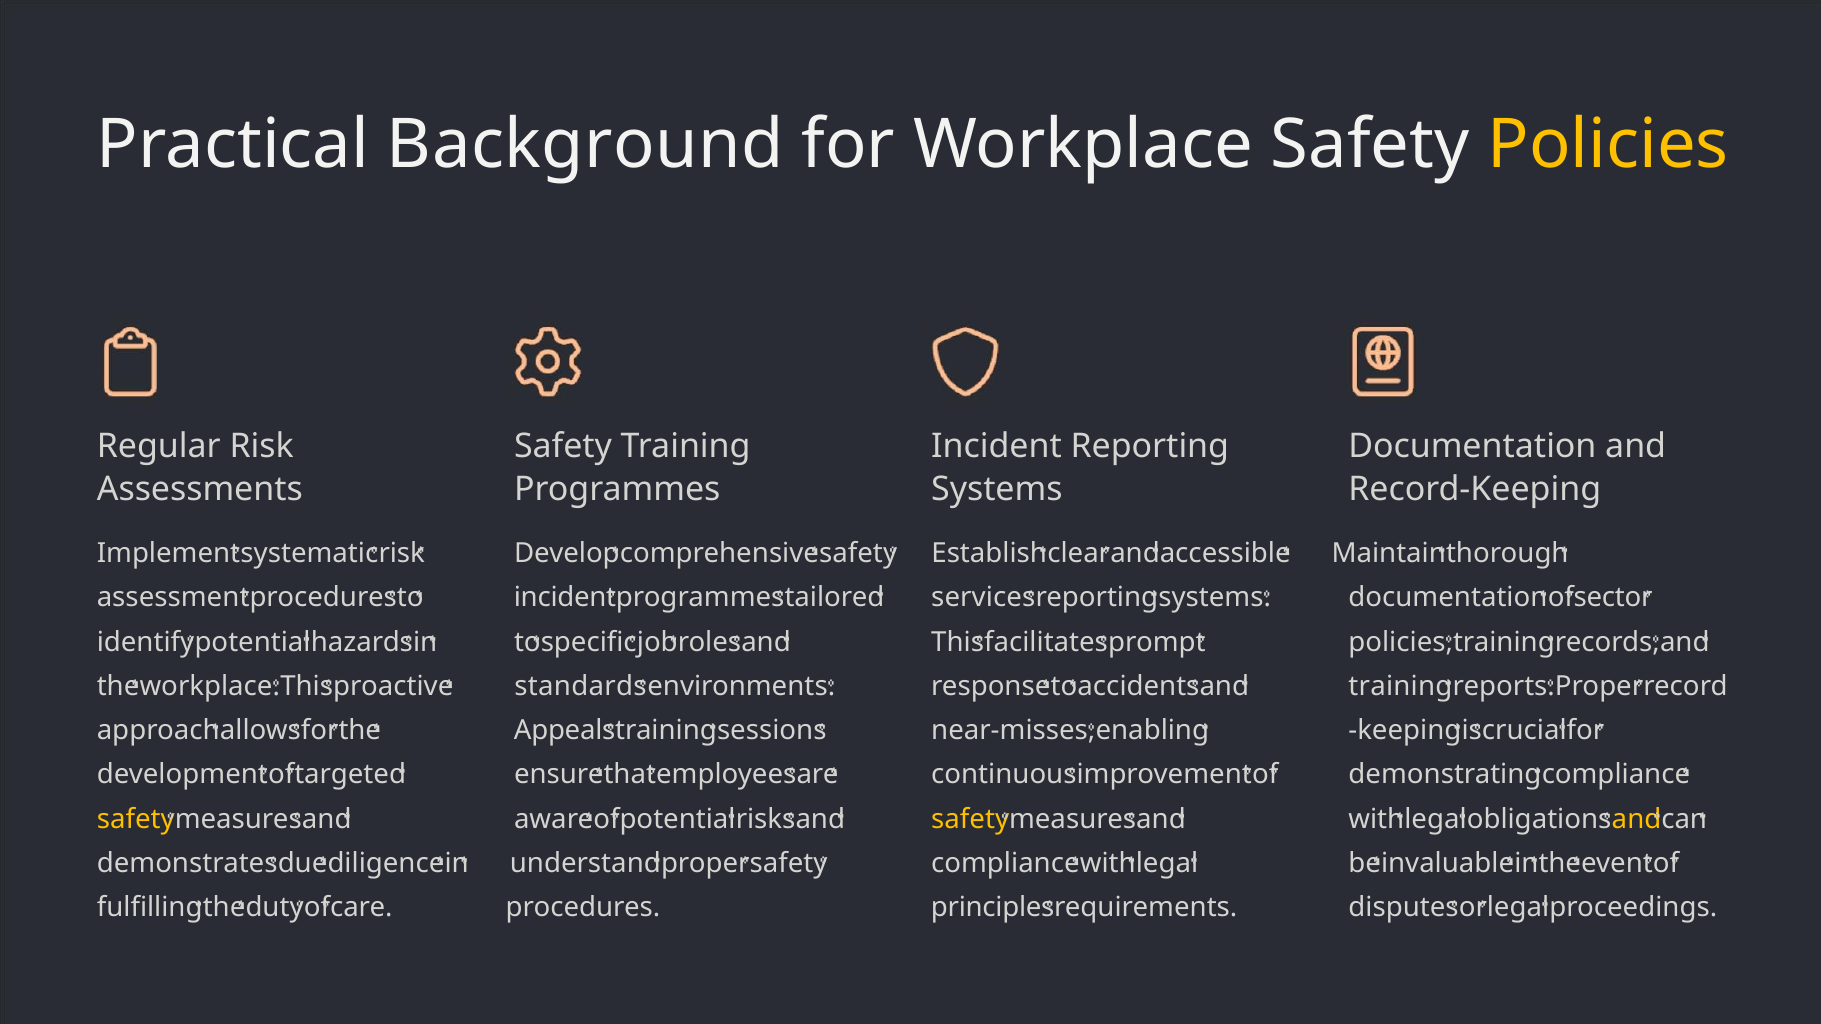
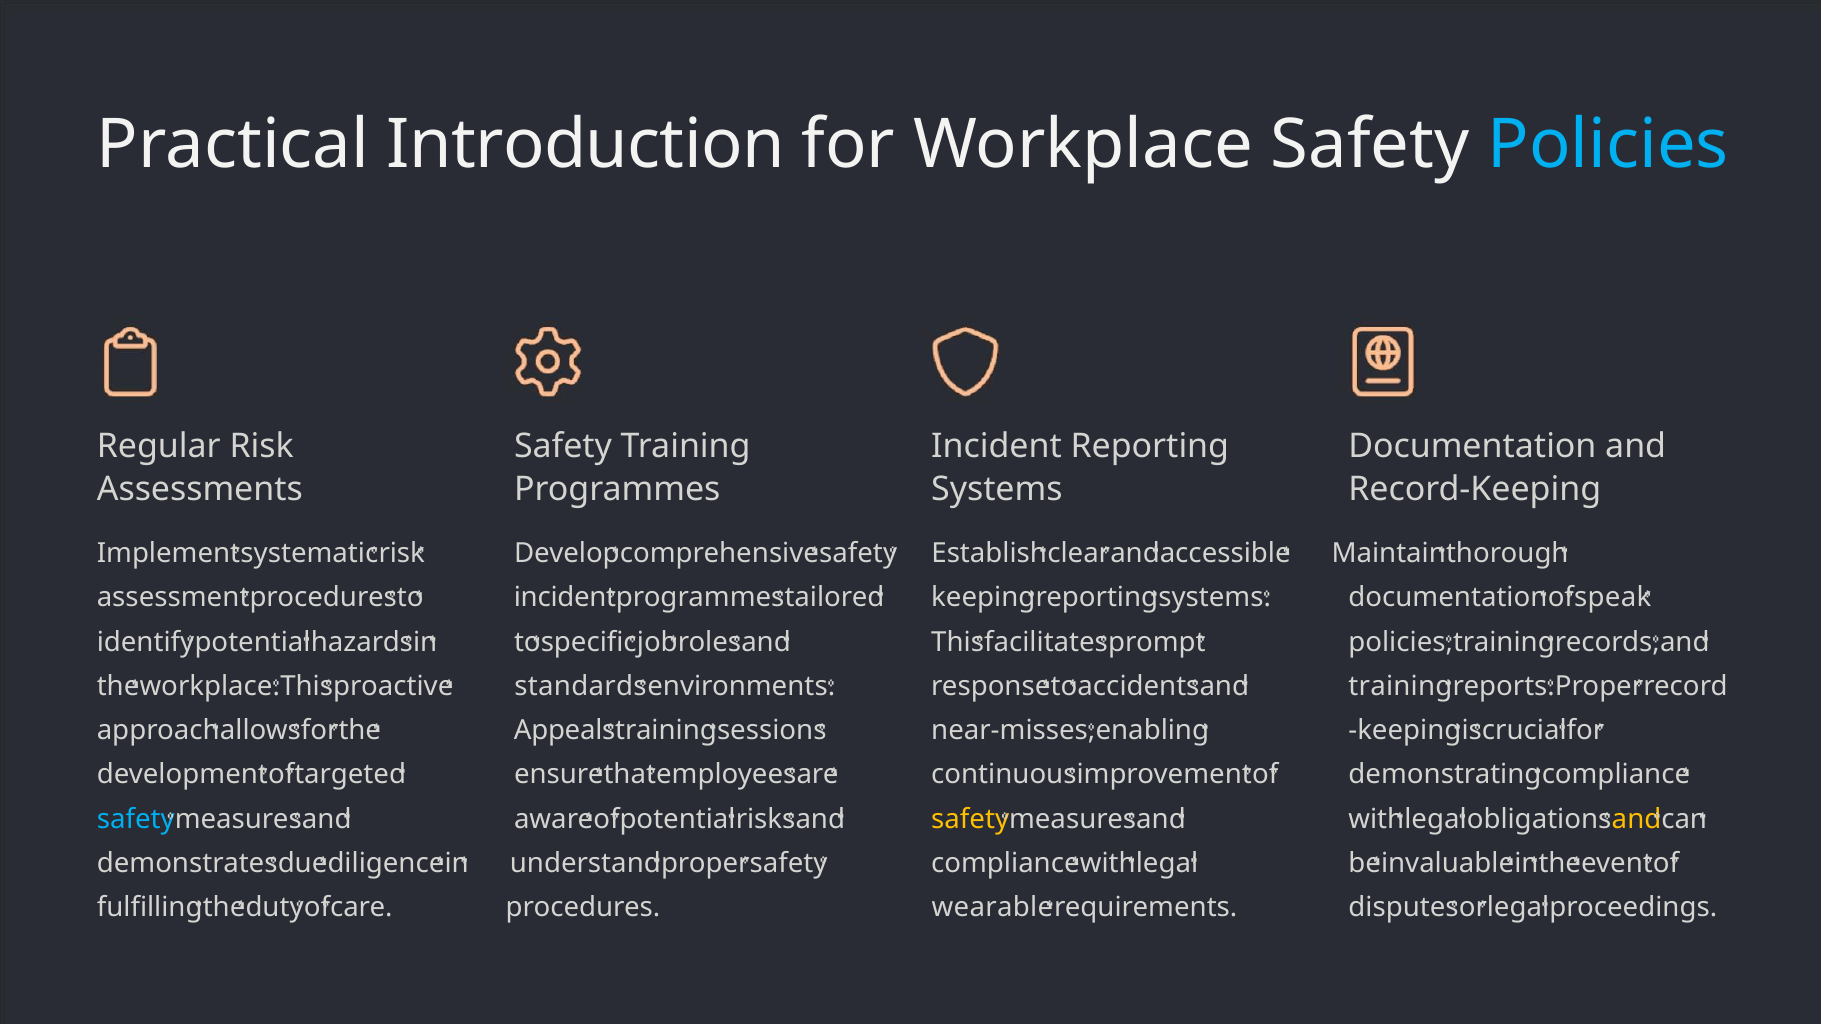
Background: Background -> Introduction (586, 144)
Policies colour: yellow -> light blue (1608, 144)
services: services -> keeping (983, 598)
sector: sector -> speak (1613, 598)
safety colour: yellow -> light blue (136, 819)
principles: principles -> wearable (992, 908)
